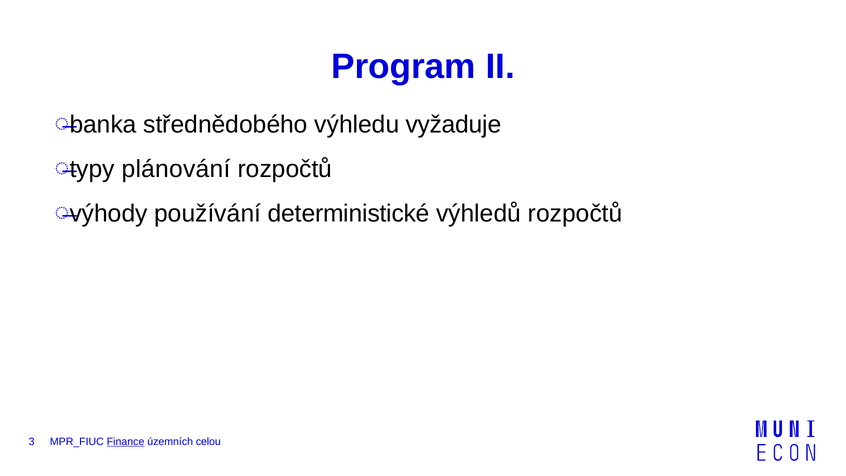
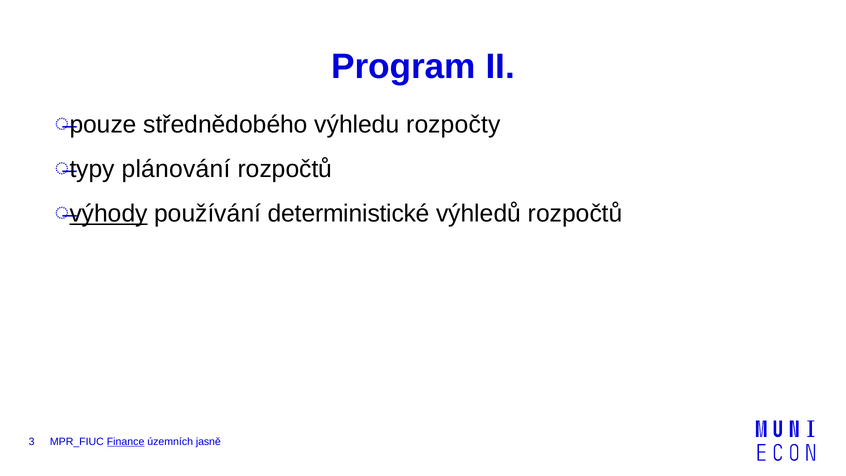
banka: banka -> pouze (103, 125)
vyžaduje: vyžaduje -> rozpočty (453, 125)
výhody underline: none -> present (109, 214)
celou: celou -> jasně (208, 442)
